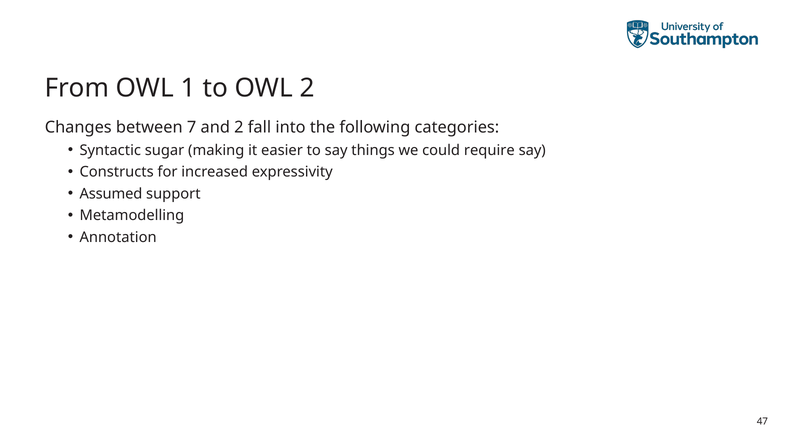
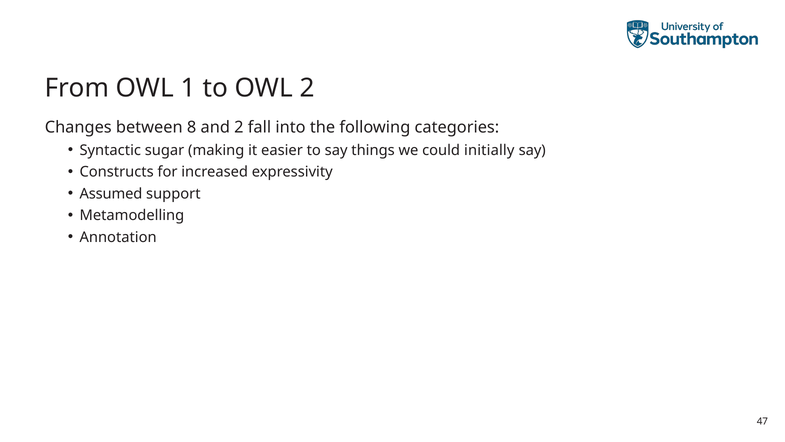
7: 7 -> 8 (192, 127)
require: require -> initially (489, 150)
